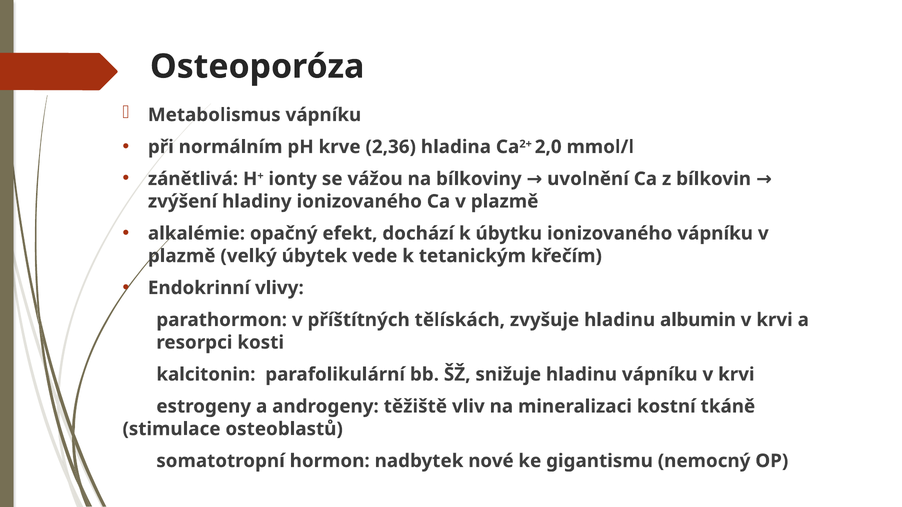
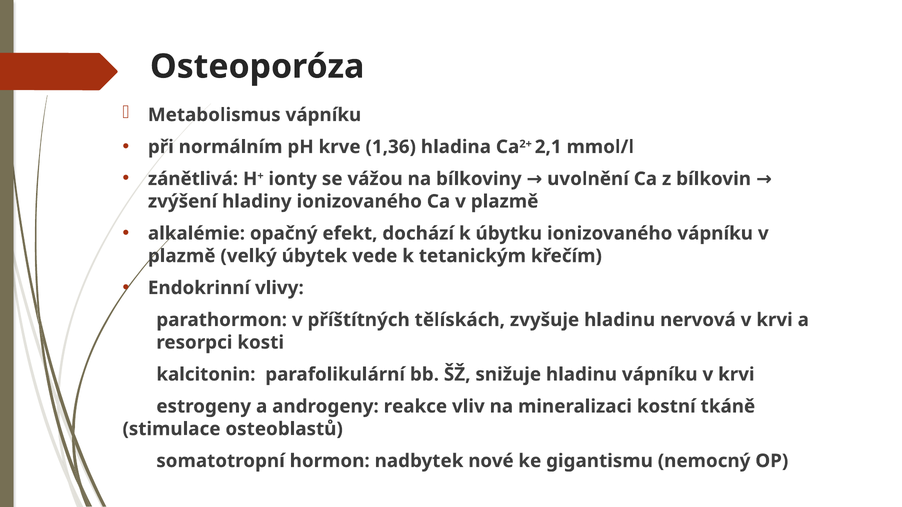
2,36: 2,36 -> 1,36 (391, 147)
2,0: 2,0 -> 2,1 (548, 147)
albumin: albumin -> nervová (698, 320)
těžiště: těžiště -> reakce (415, 407)
